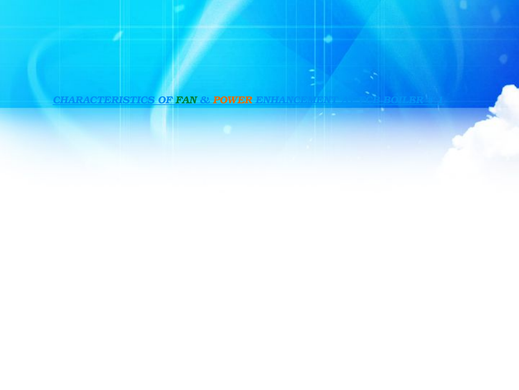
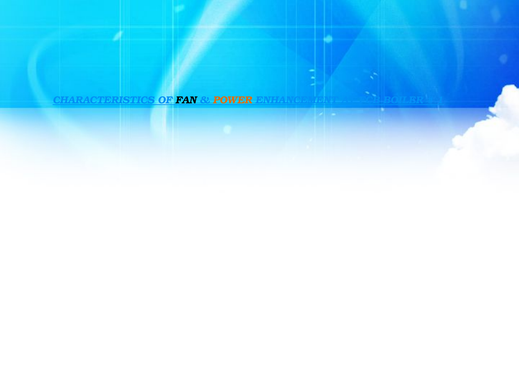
FAN colour: green -> black (186, 100)
